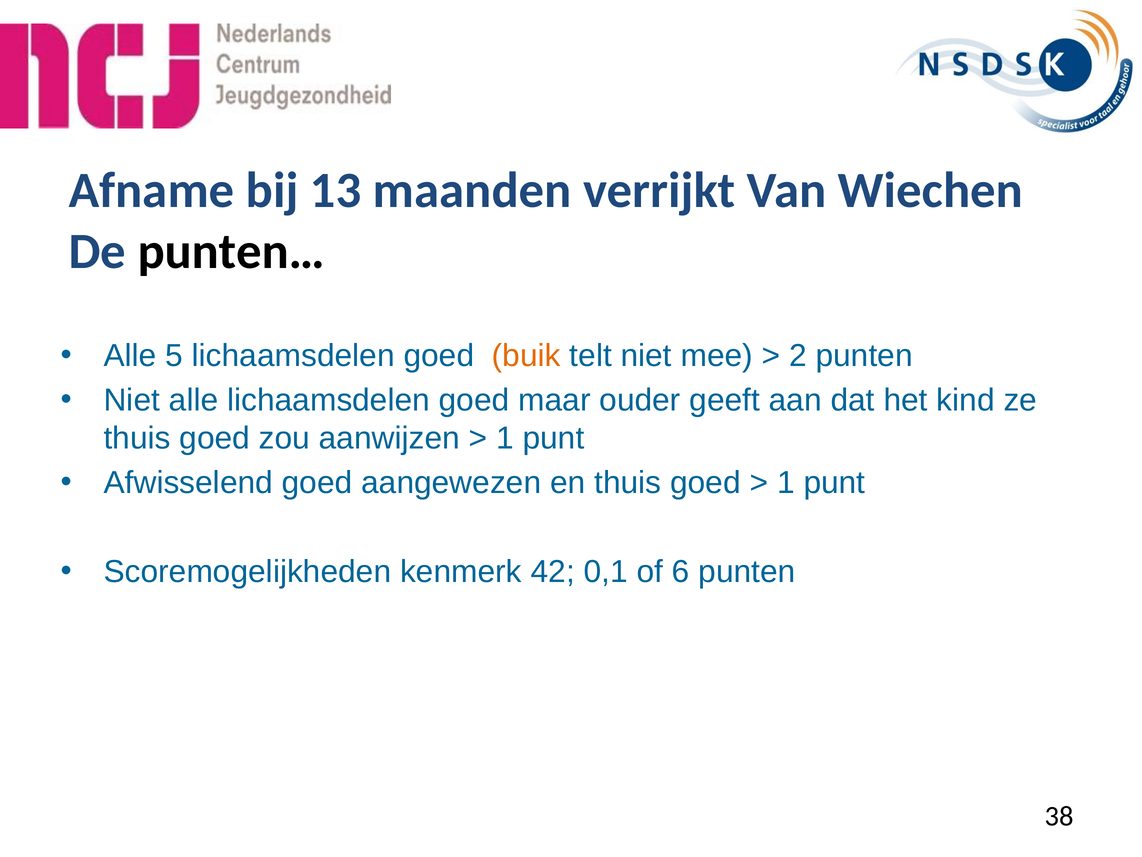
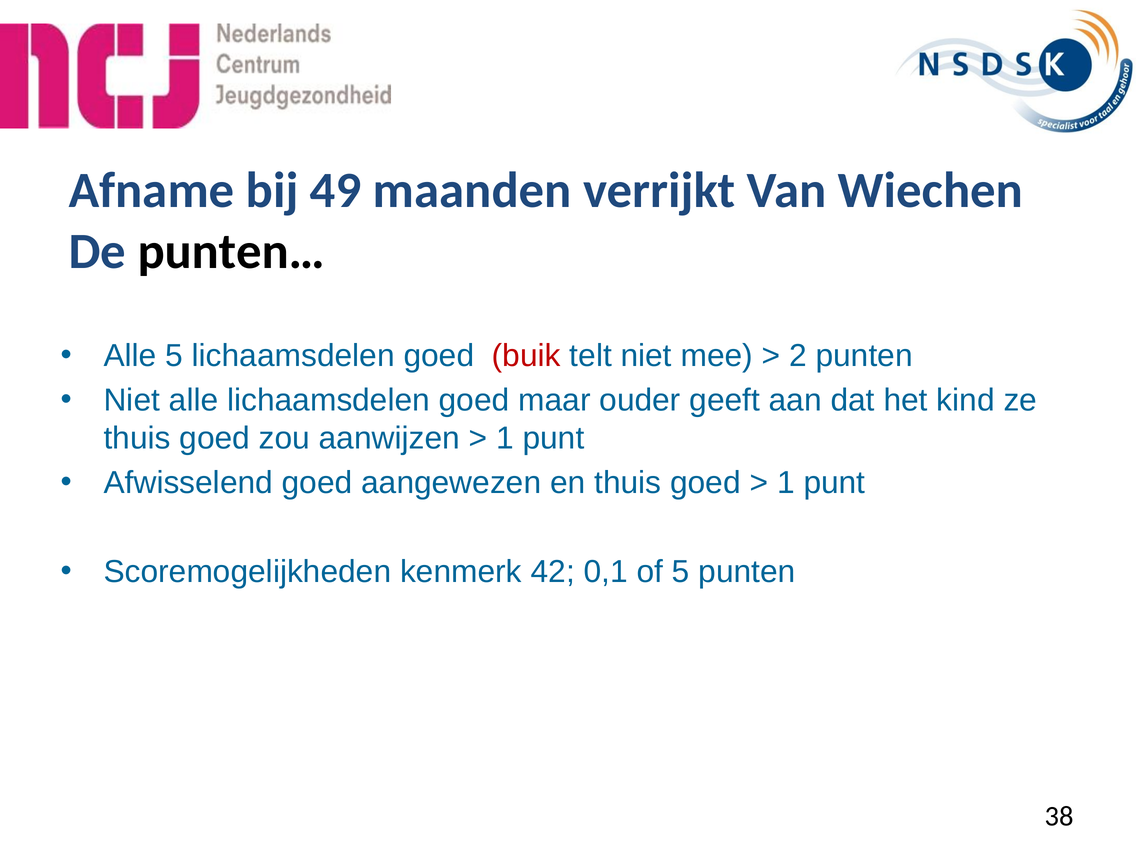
13: 13 -> 49 (336, 190)
buik colour: orange -> red (526, 356)
of 6: 6 -> 5 (681, 571)
